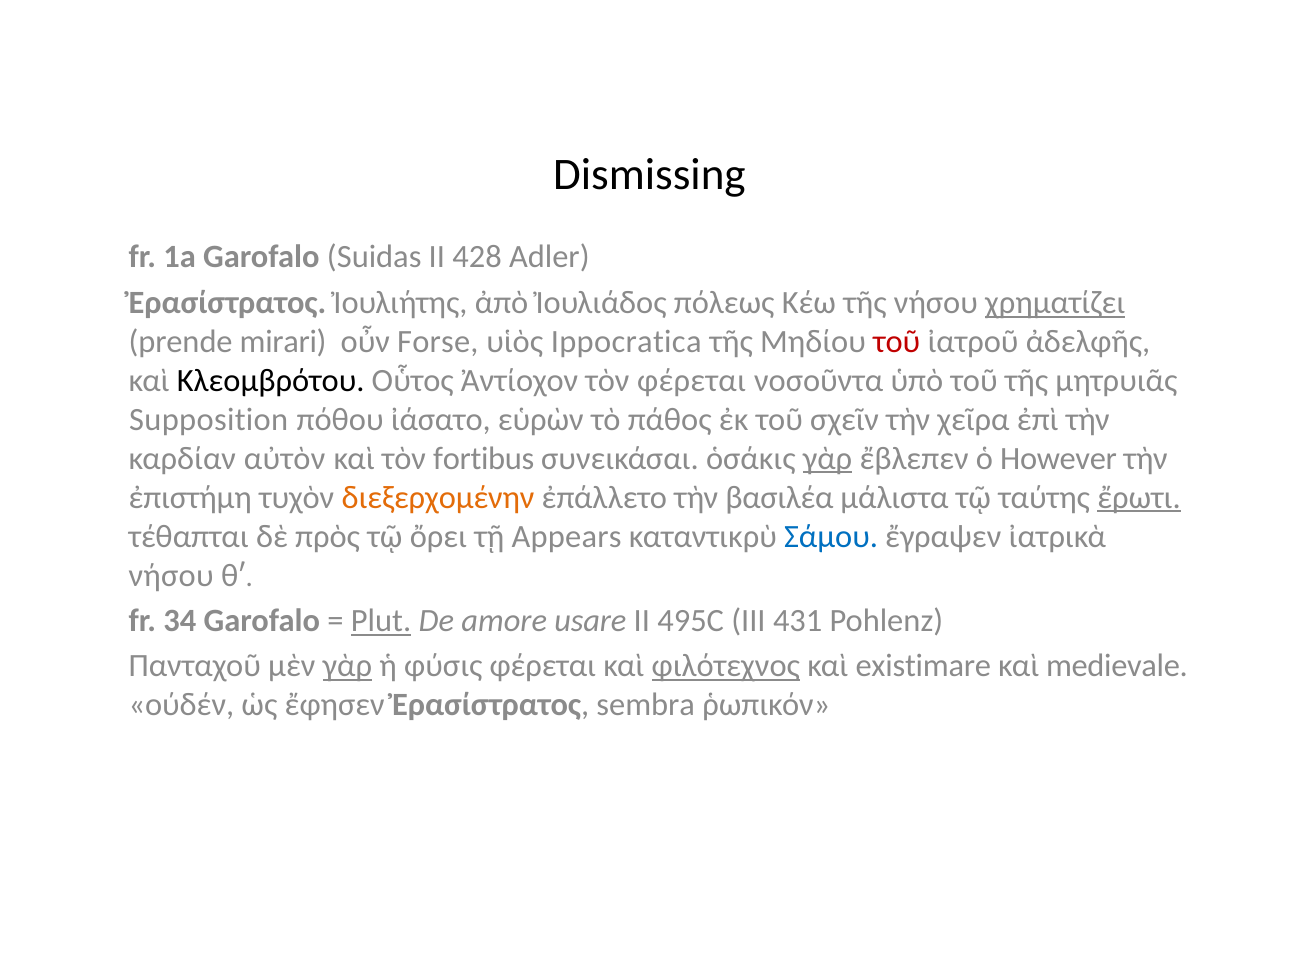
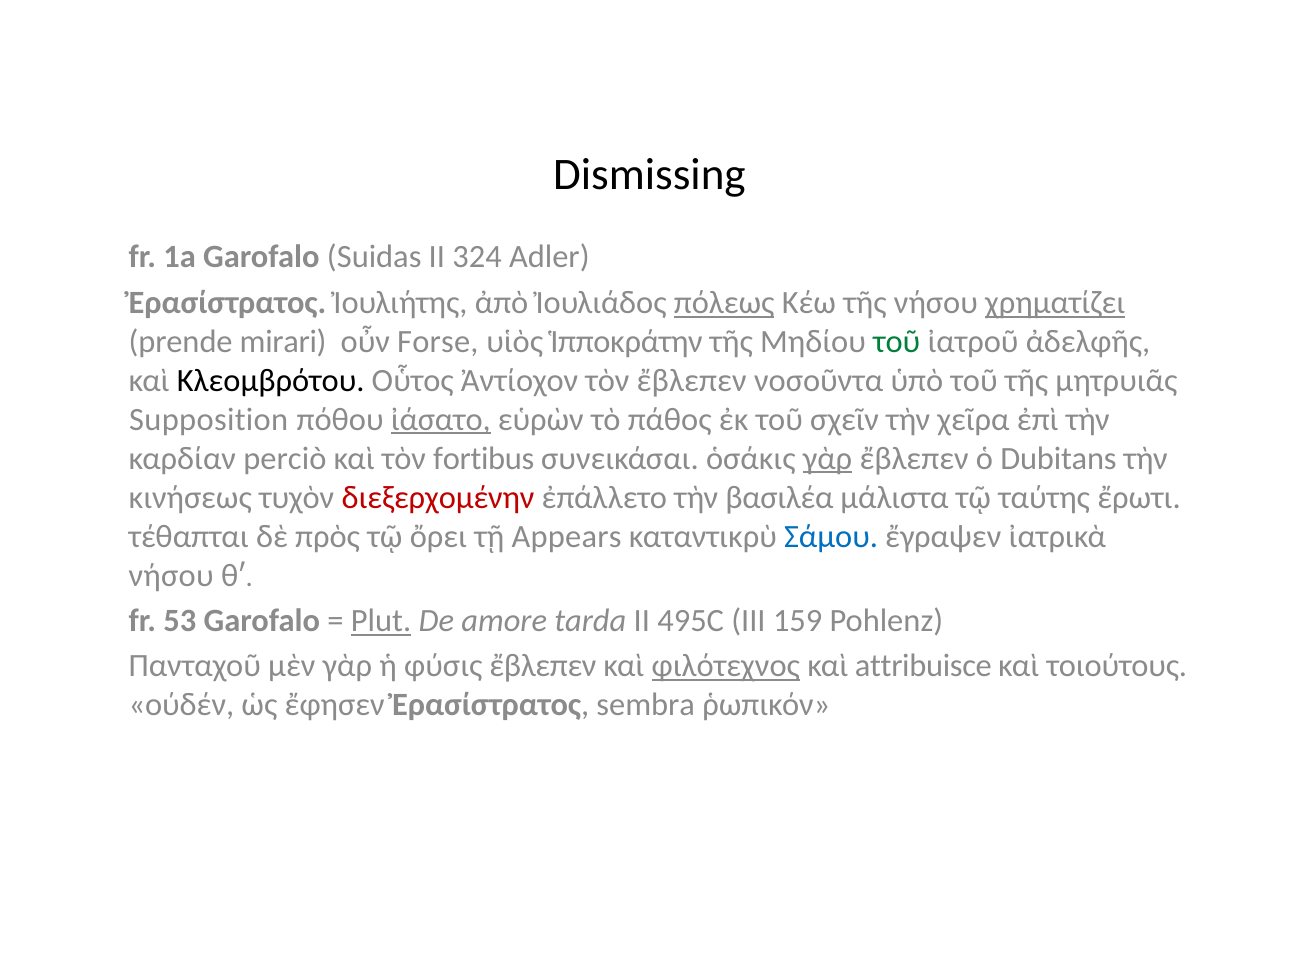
428: 428 -> 324 (477, 257)
πόλεως underline: none -> present (724, 303)
Ippocratica: Ippocratica -> Ἱπποκράτην (627, 342)
τοῦ colour: red -> green (897, 342)
τὸν φέρεται: φέρεται -> ἔβλεπεν (692, 381)
ἰάσατο underline: none -> present (441, 420)
αὐτὸν: αὐτὸν -> perciò (285, 459)
However: However -> Dubitans (1058, 459)
ἐπιστήμη: ἐπιστήμη -> κινήσεως (190, 498)
διεξερχομένην colour: orange -> red (438, 498)
ἔρωτι underline: present -> none (1139, 498)
34: 34 -> 53 (180, 621)
usare: usare -> tarda (590, 621)
431: 431 -> 159 (798, 621)
γὰρ underline: present -> none (347, 666)
φύσις φέρεται: φέρεται -> ἔβλεπεν (543, 666)
existimare: existimare -> attribuisce (923, 666)
medievale: medievale -> τοιούτους (1117, 666)
